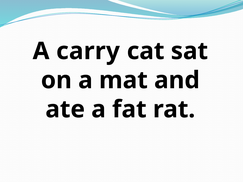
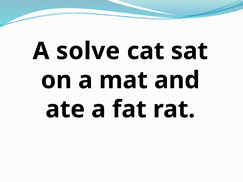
carry: carry -> solve (88, 51)
